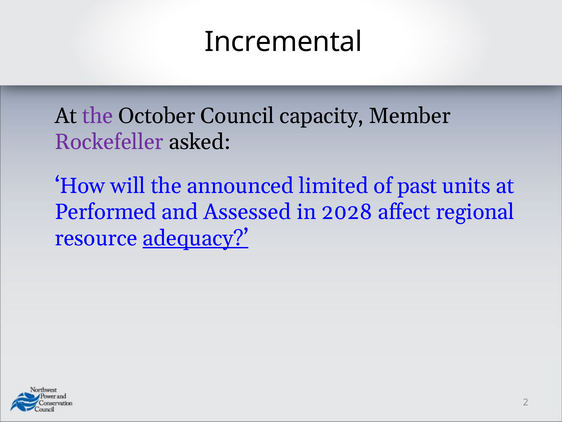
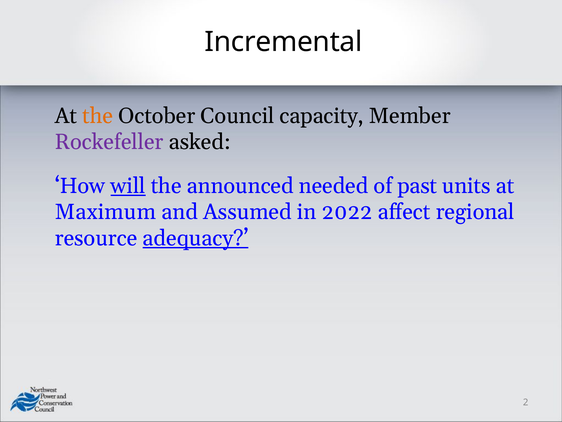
the colour: purple -> orange (98, 116)
will underline: none -> present (128, 186)
limited: limited -> needed (334, 186)
Performed: Performed -> Maximum (105, 212)
Assessed: Assessed -> Assumed (248, 212)
2028: 2028 -> 2022 (347, 212)
